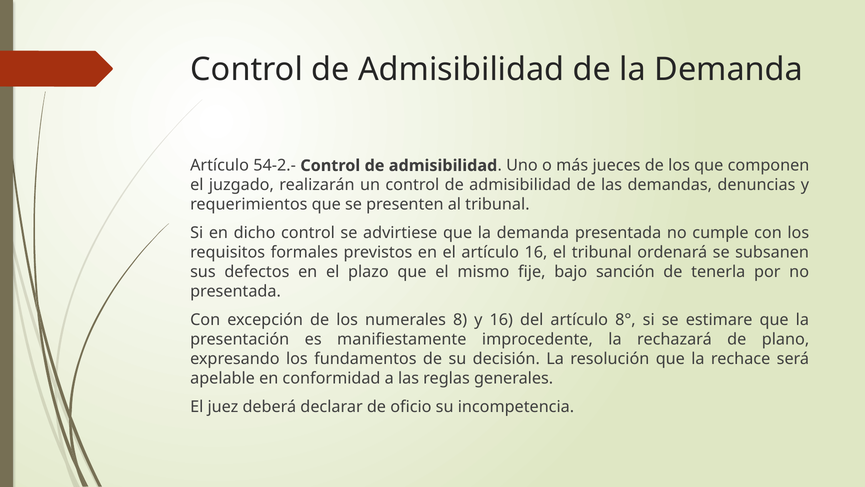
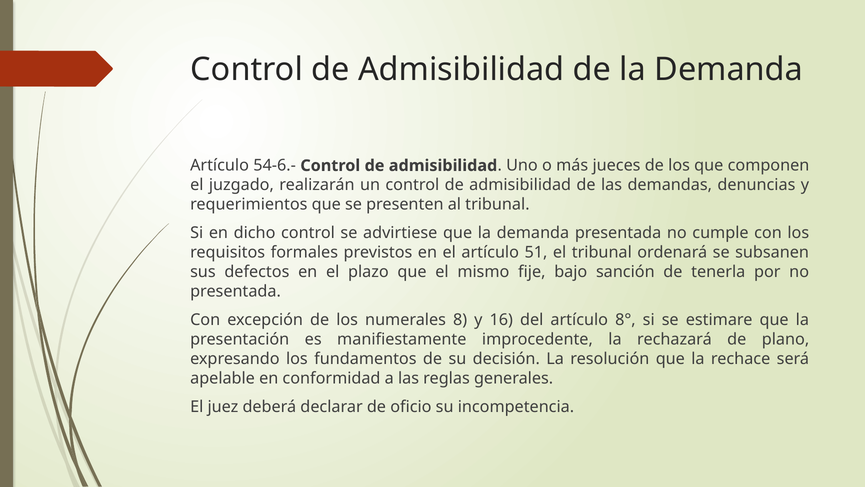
54-2.-: 54-2.- -> 54-6.- (275, 165)
artículo 16: 16 -> 51 (536, 252)
